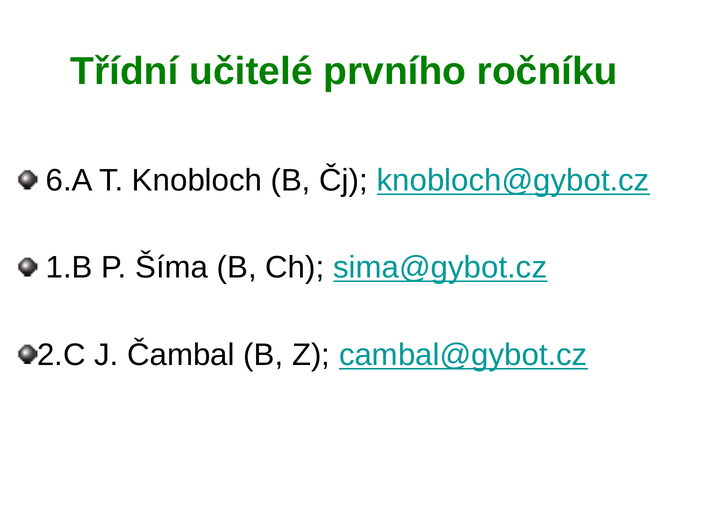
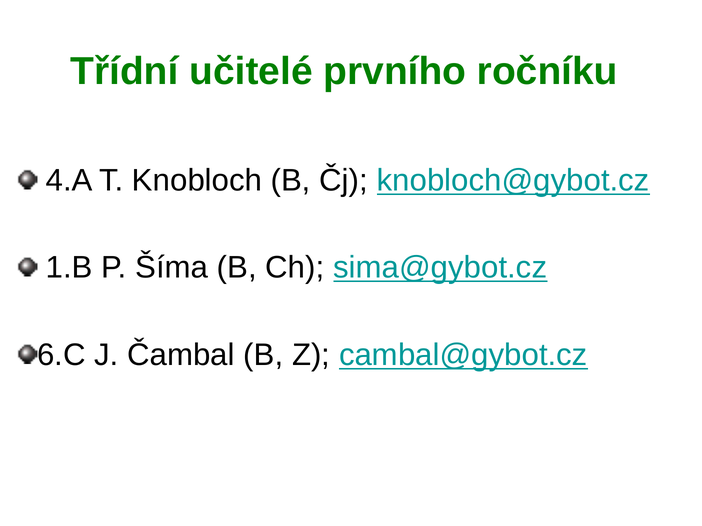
6.A: 6.A -> 4.A (69, 181)
2.C: 2.C -> 6.C (61, 355)
